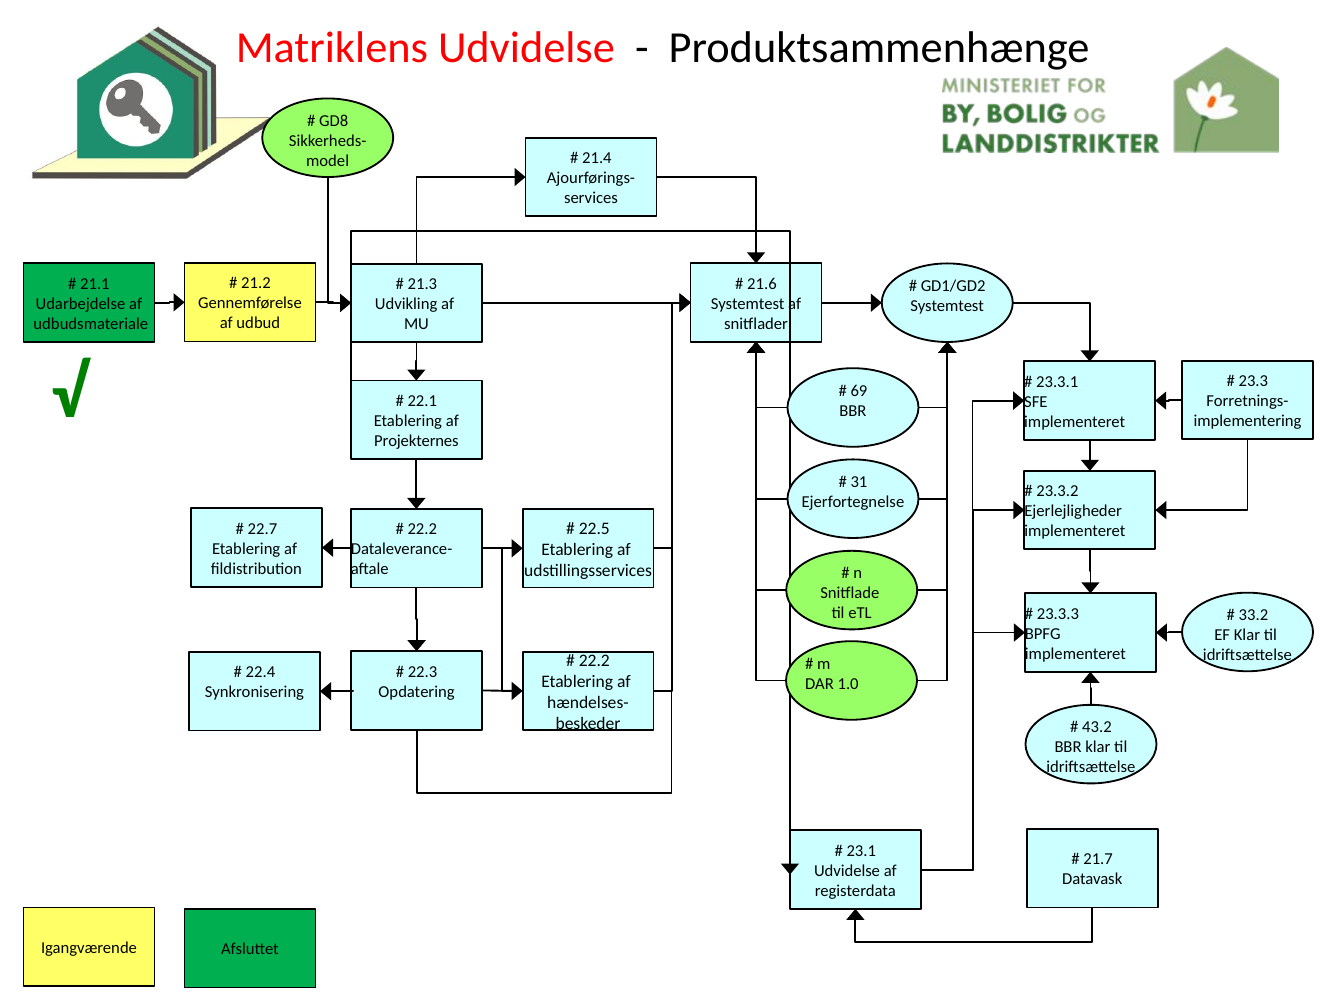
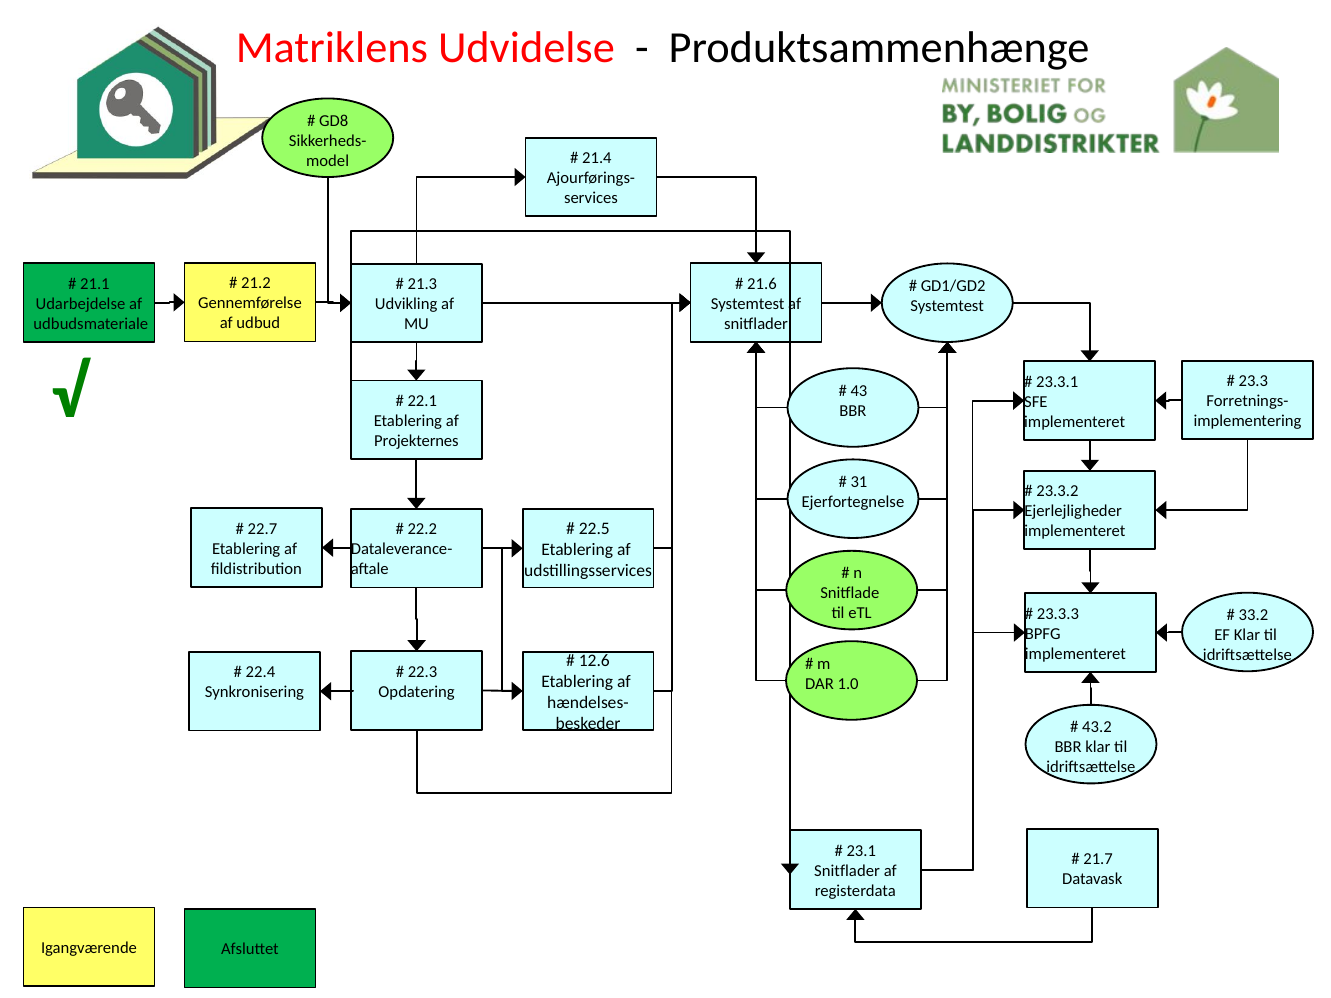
69: 69 -> 43 (859, 391)
22.2: 22.2 -> 12.6 (594, 661)
Udvidelse: Udvidelse -> Snitflader (847, 871)
